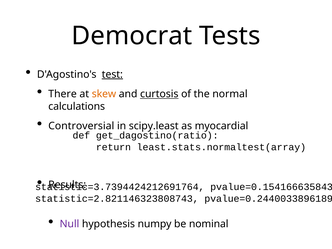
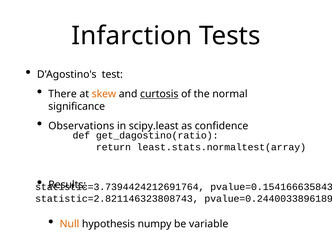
Democrat: Democrat -> Infarction (132, 36)
test underline: present -> none (112, 74)
calculations: calculations -> significance (77, 106)
Controversial: Controversial -> Observations (81, 126)
myocardial: myocardial -> confidence (221, 126)
Null colour: purple -> orange (69, 224)
nominal: nominal -> variable (209, 224)
